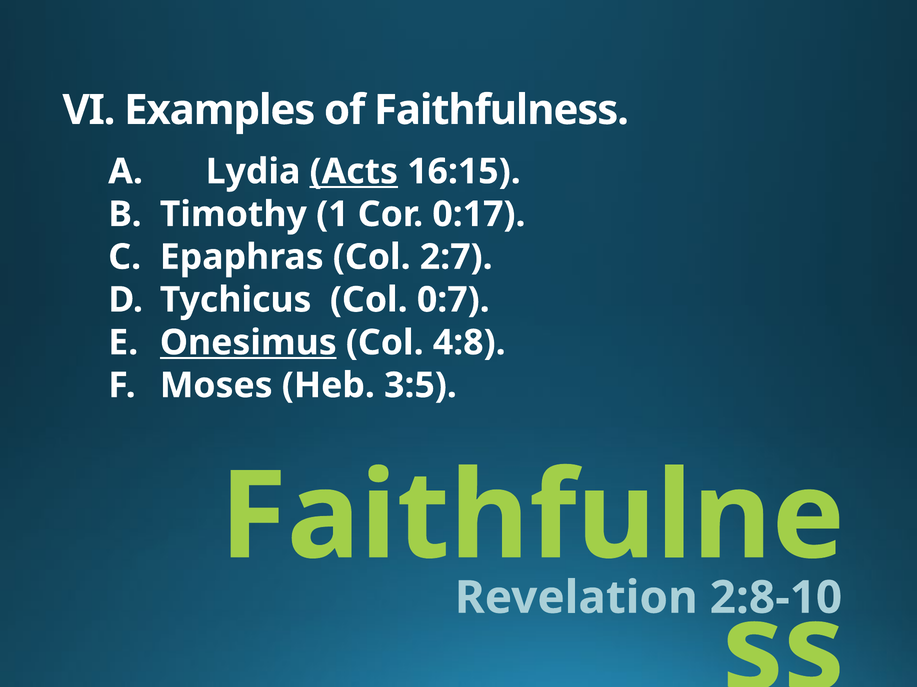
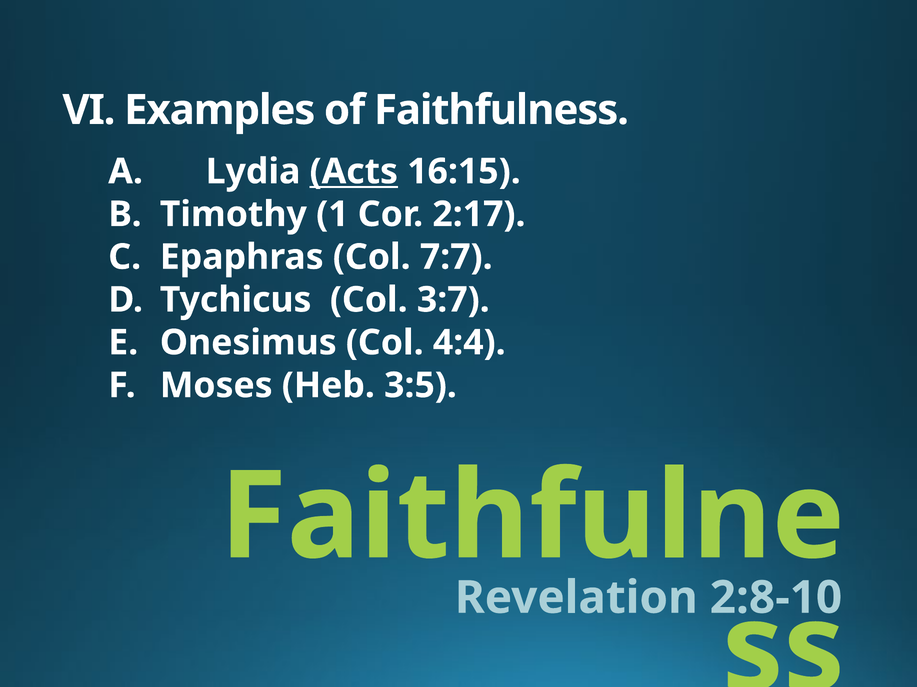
0:17: 0:17 -> 2:17 (479, 215)
2:7: 2:7 -> 7:7 (456, 257)
0:7: 0:7 -> 3:7 (453, 300)
Onesimus underline: present -> none (248, 343)
4:8: 4:8 -> 4:4 (469, 343)
